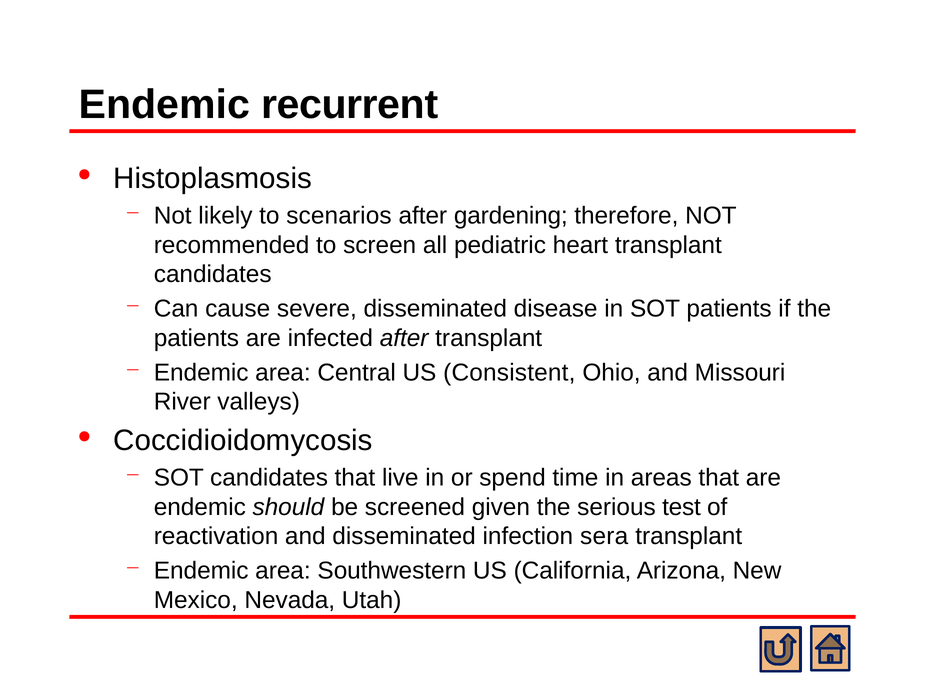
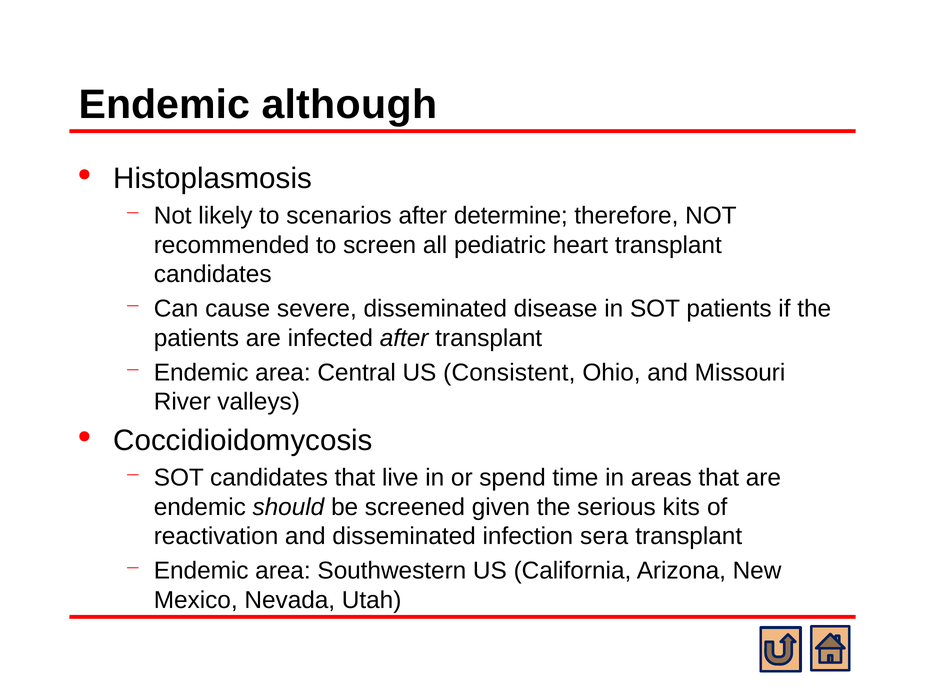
recurrent: recurrent -> although (349, 105)
gardening: gardening -> determine (511, 216)
test: test -> kits (681, 507)
